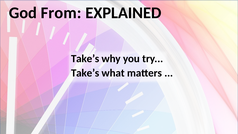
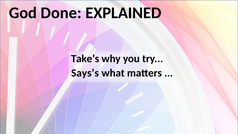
From: From -> Done (61, 13)
Take’s: Take’s -> Says’s (85, 73)
